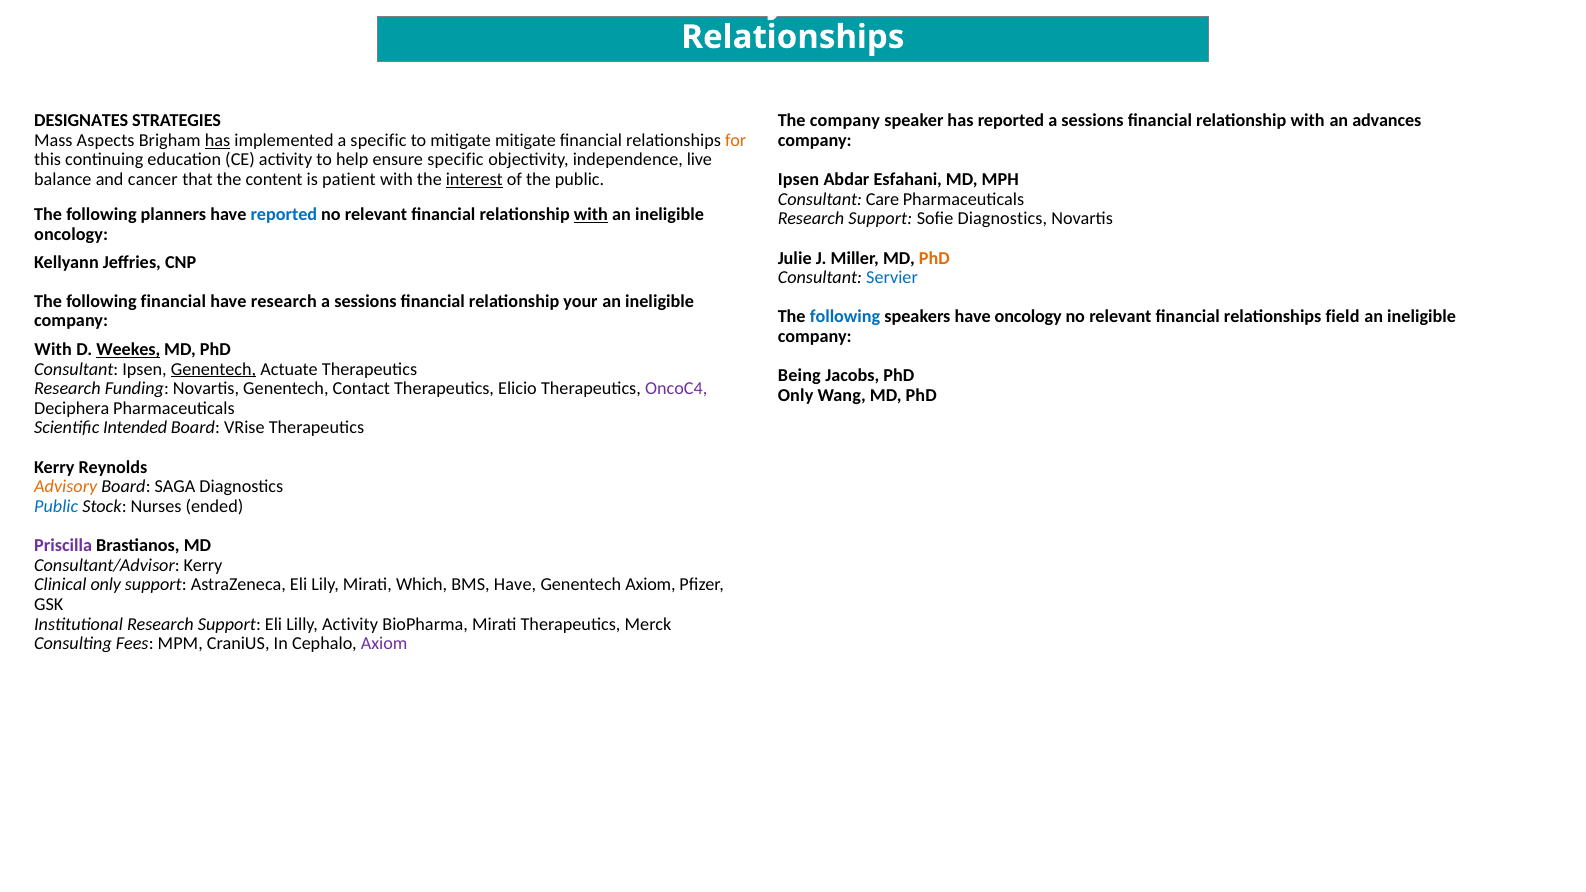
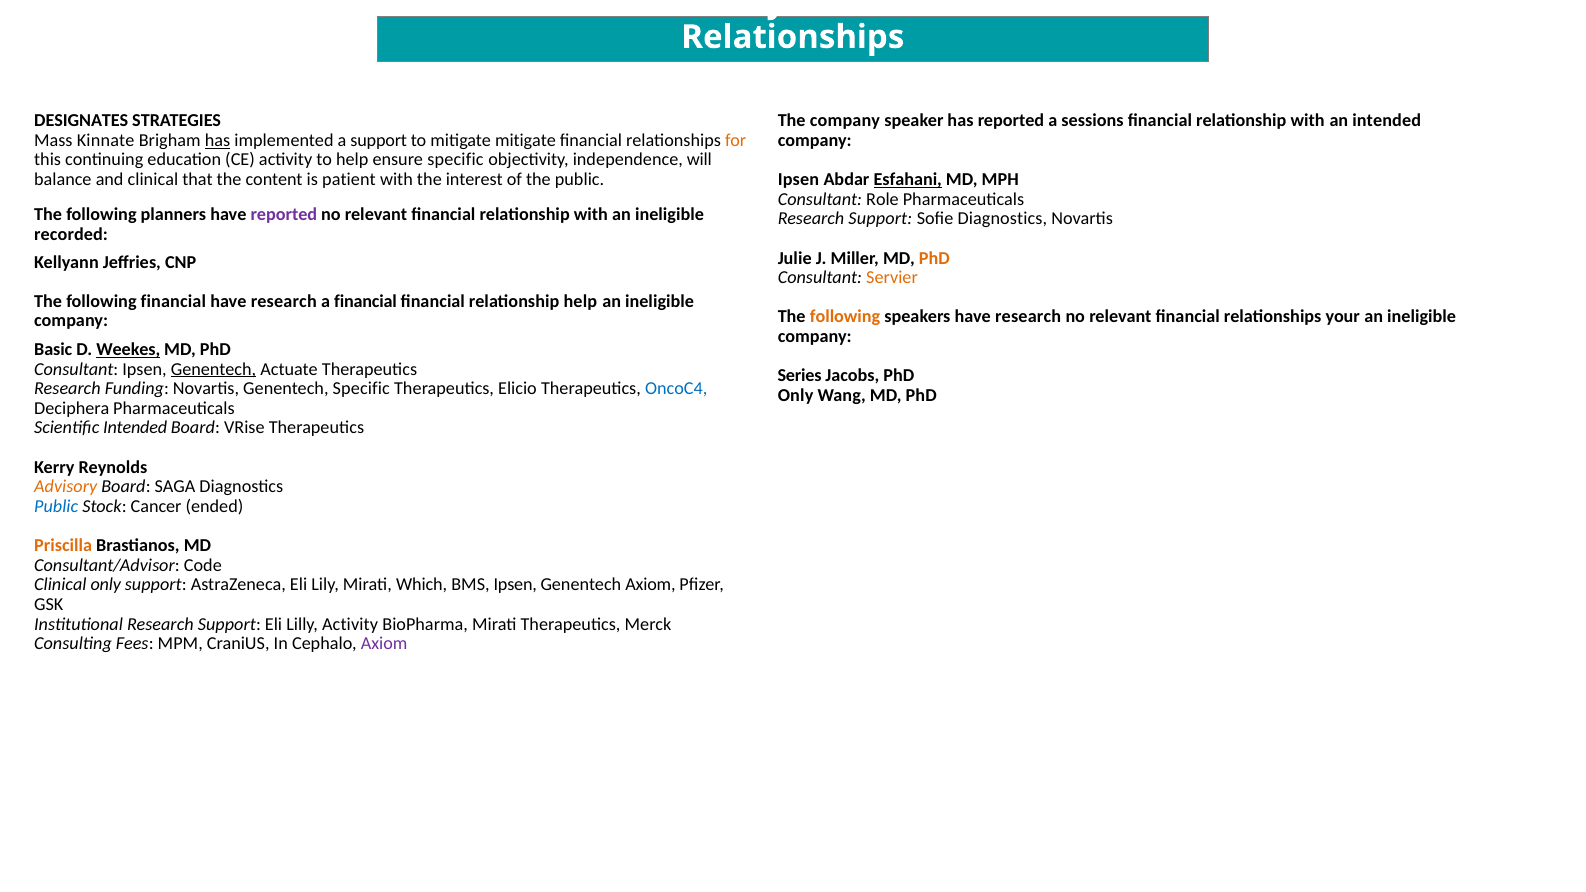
an advances: advances -> intended (1387, 121)
Aspects: Aspects -> Kinnate (106, 140)
a specific: specific -> support (379, 140)
live: live -> will (699, 160)
and cancer: cancer -> clinical (153, 180)
interest underline: present -> none (474, 180)
Esfahani underline: none -> present (908, 180)
Care: Care -> Role (882, 199)
reported colour: blue -> purple (284, 215)
with underline: present -> none (591, 215)
oncology: oncology -> recorded (71, 234)
Servier colour: blue -> orange (892, 278)
sessions: sessions -> financial (366, 301)
relationship your: your -> help (580, 301)
following colour: blue -> orange (845, 317)
speakers have oncology: oncology -> research (1028, 317)
field: field -> your (1343, 317)
With: With -> Basic (53, 349)
Being: Being -> Series (800, 376)
Genentech Contact: Contact -> Specific (361, 389)
OncoC4 colour: purple -> blue (676, 389)
Nurses: Nurses -> Cancer (156, 506)
Priscilla colour: purple -> orange (63, 546)
Consultant/Advisor Kerry: Kerry -> Code (203, 565)
BMS Have: Have -> Ipsen (515, 585)
